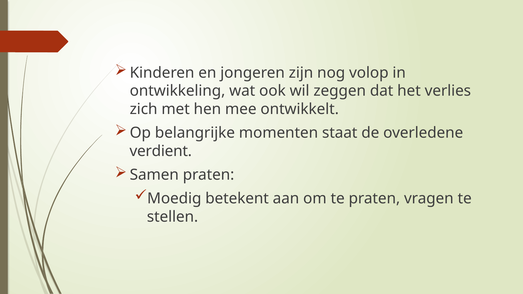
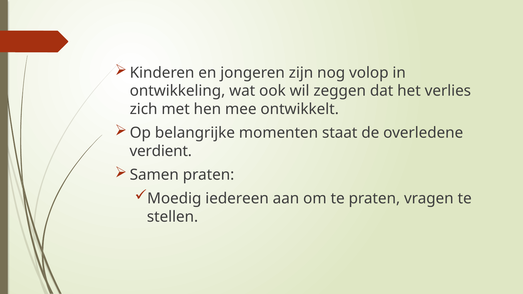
betekent: betekent -> iedereen (237, 199)
